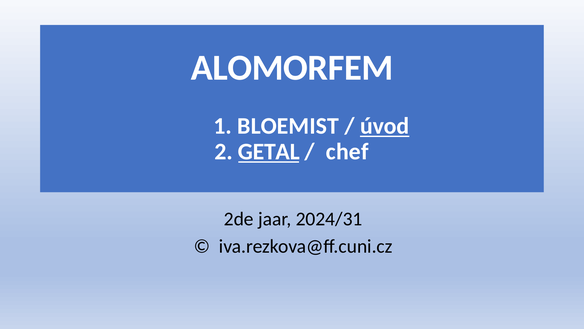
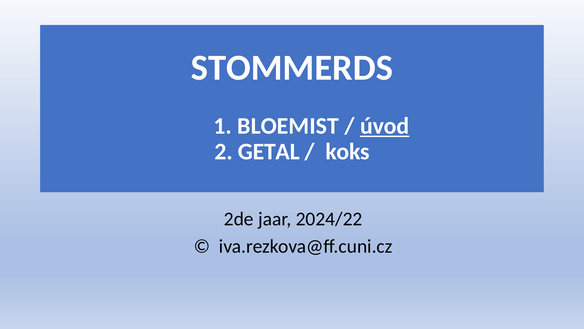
ALOMORFEM: ALOMORFEM -> STOMMERDS (292, 68)
GETAL underline: present -> none (269, 151)
chef: chef -> koks (348, 151)
2024/31: 2024/31 -> 2024/22 (329, 219)
